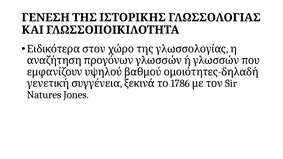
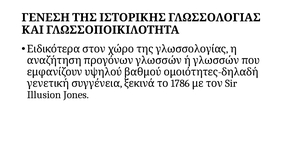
Natures: Natures -> Illusion (44, 95)
